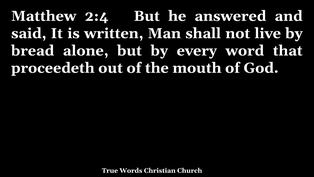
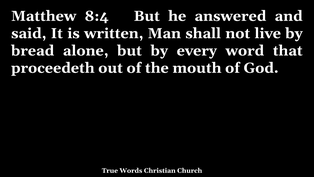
2:4: 2:4 -> 8:4 (97, 16)
